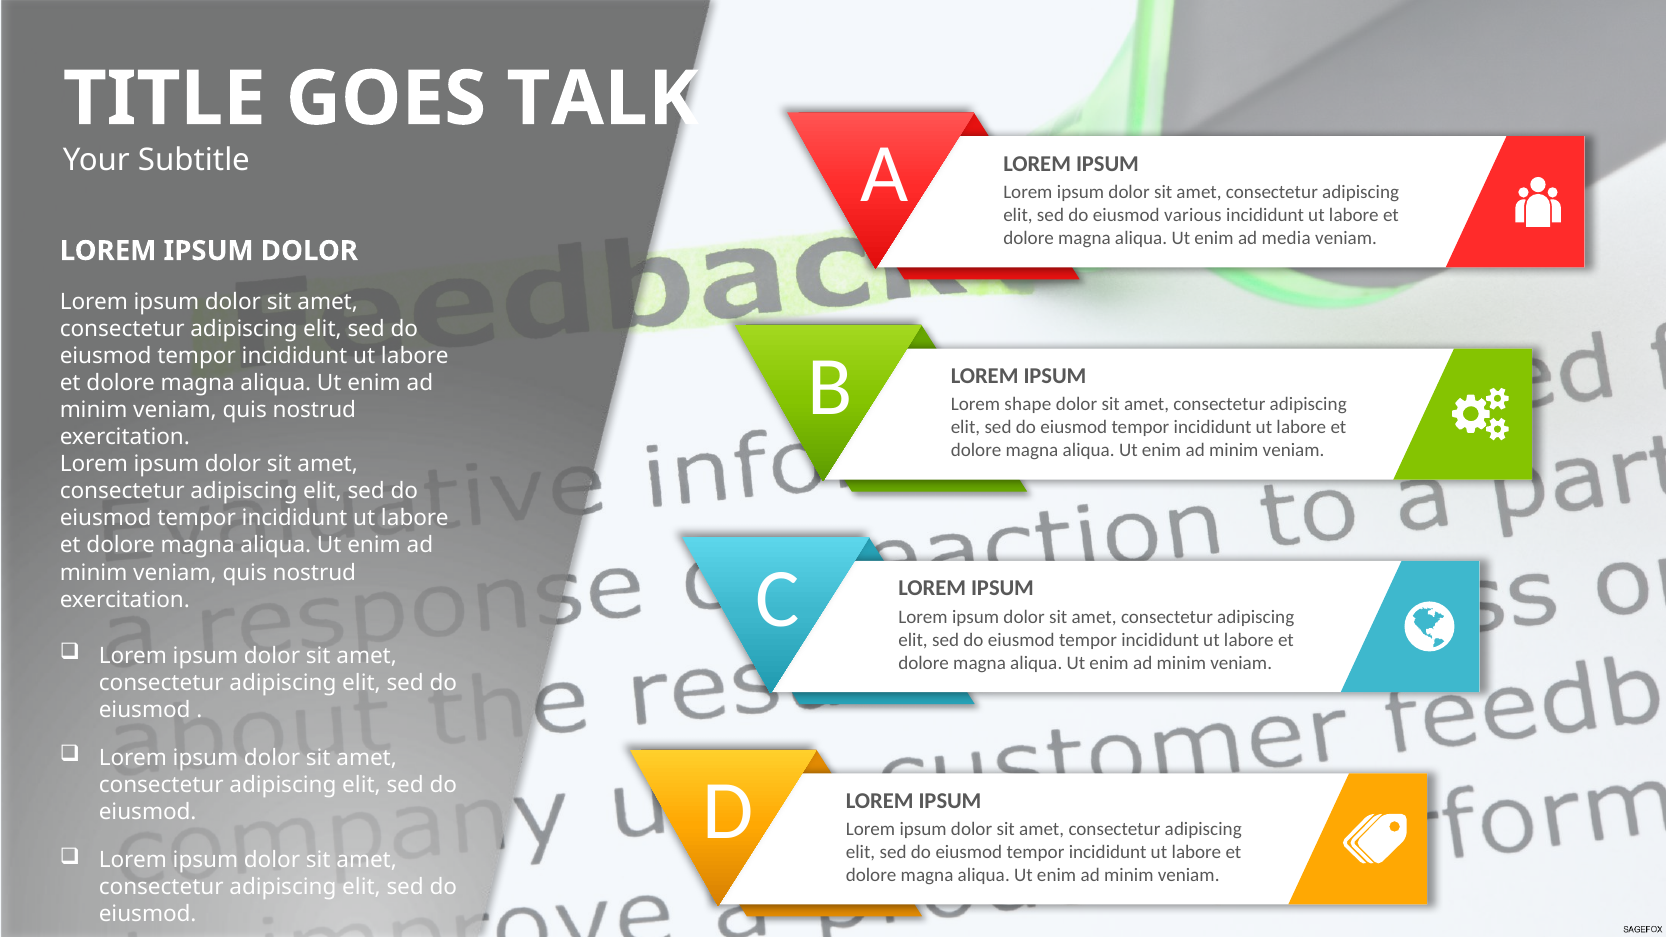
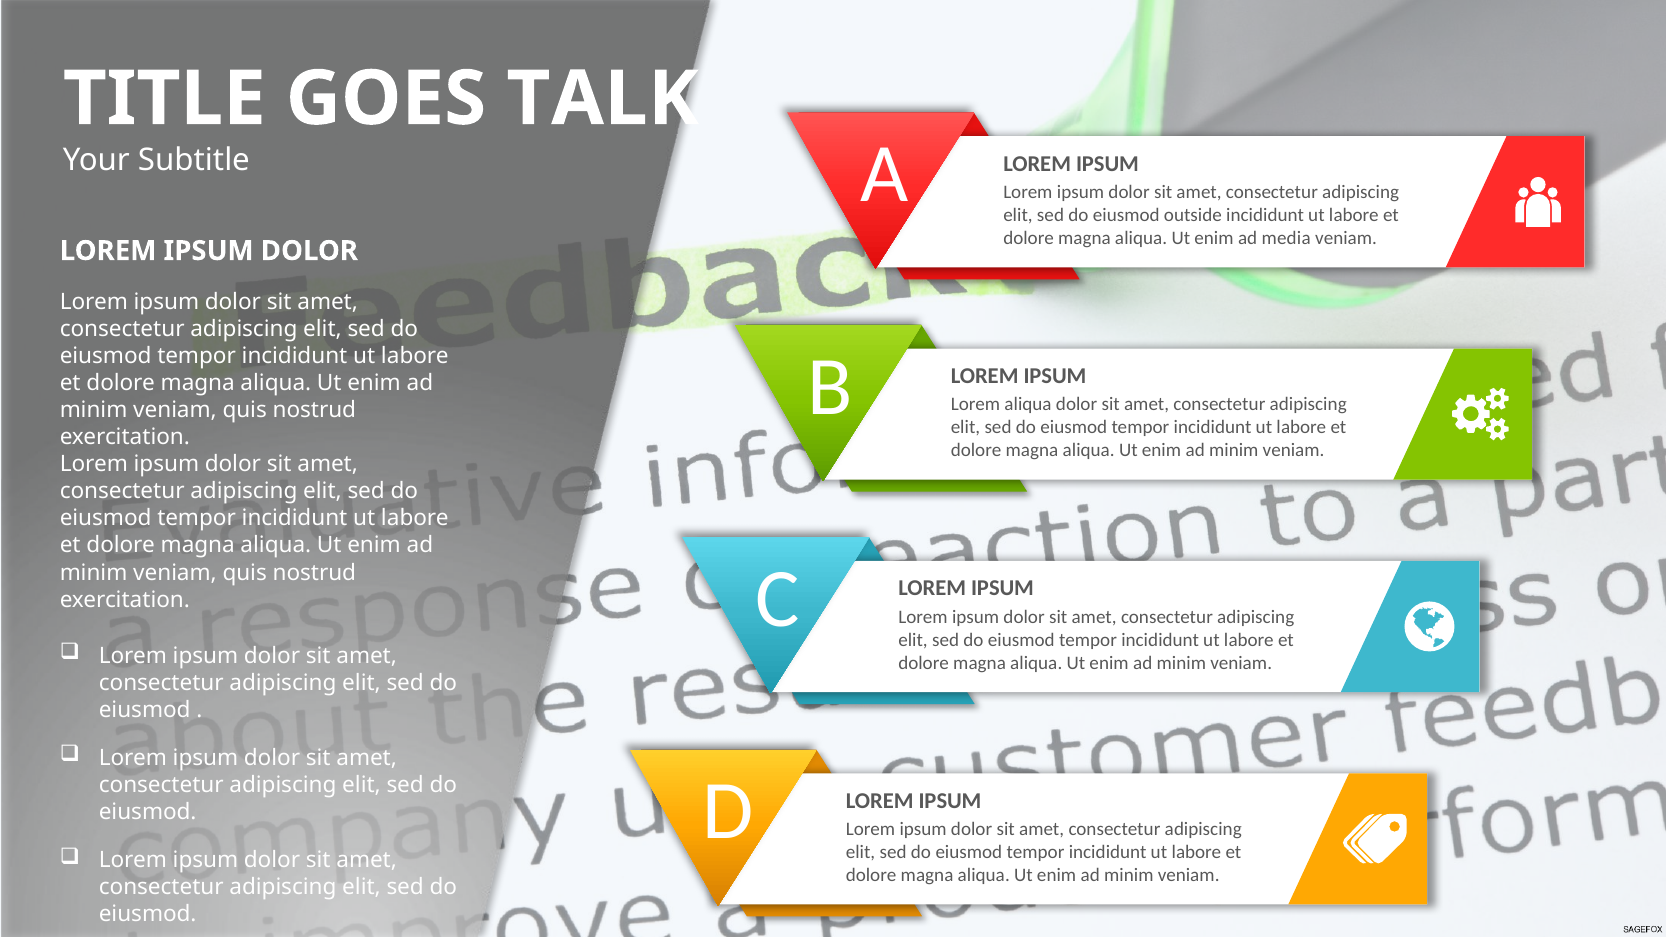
various: various -> outside (1193, 215)
Lorem shape: shape -> aliqua (1028, 405)
